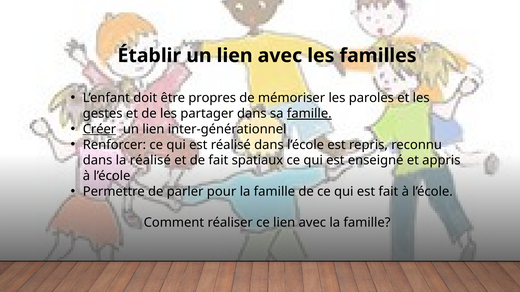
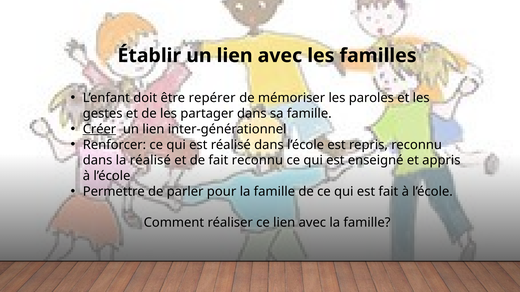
propres: propres -> repérer (212, 98)
famille underline: present -> none (309, 114)
fait spatiaux: spatiaux -> reconnu (257, 161)
